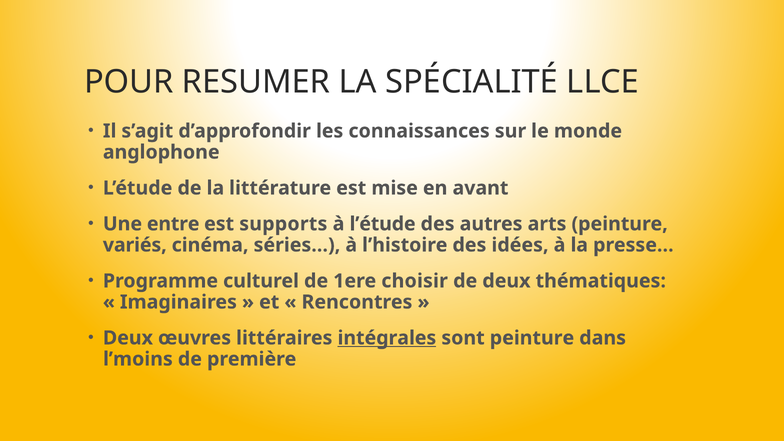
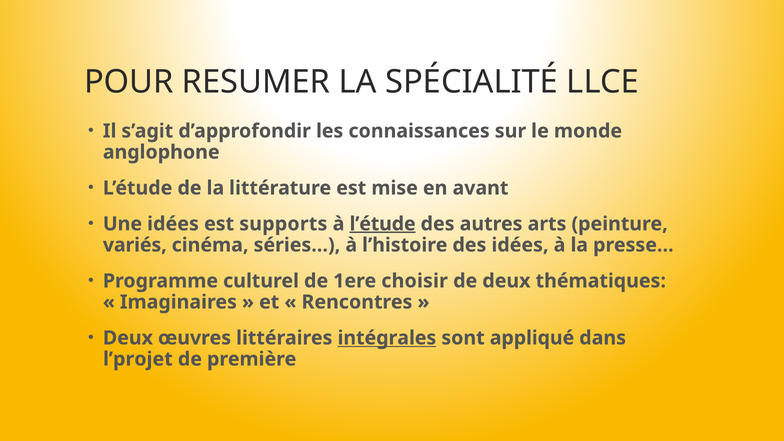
Une entre: entre -> idées (173, 224)
l’étude underline: none -> present (383, 224)
sont peinture: peinture -> appliqué (532, 338)
l’moins: l’moins -> l’projet (138, 359)
